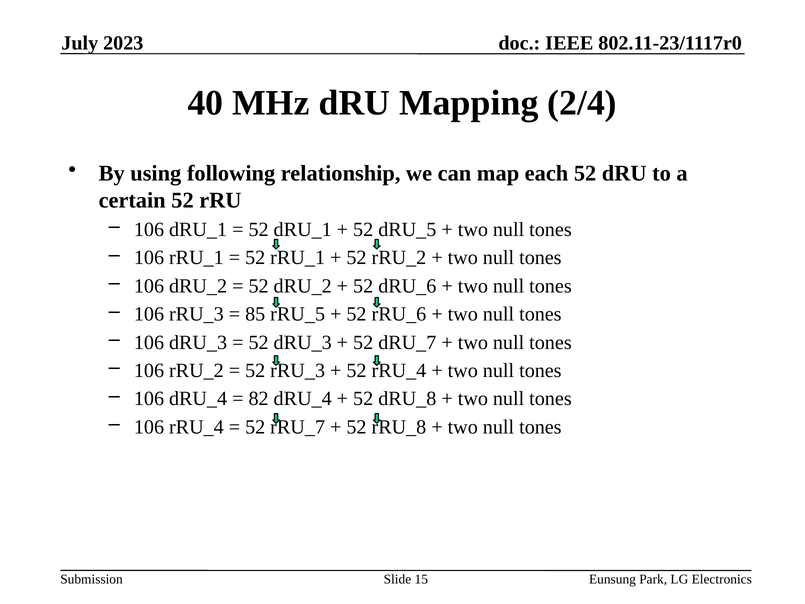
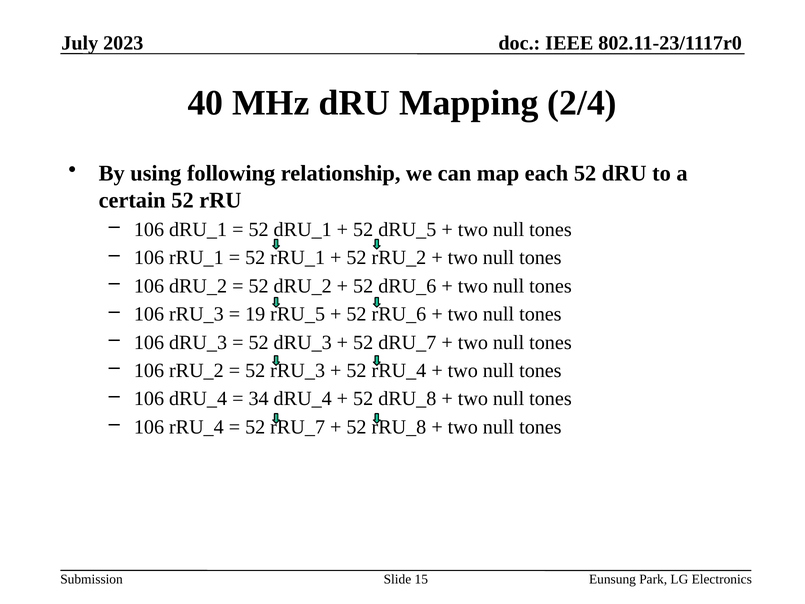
85: 85 -> 19 (255, 314)
82: 82 -> 34 (259, 399)
